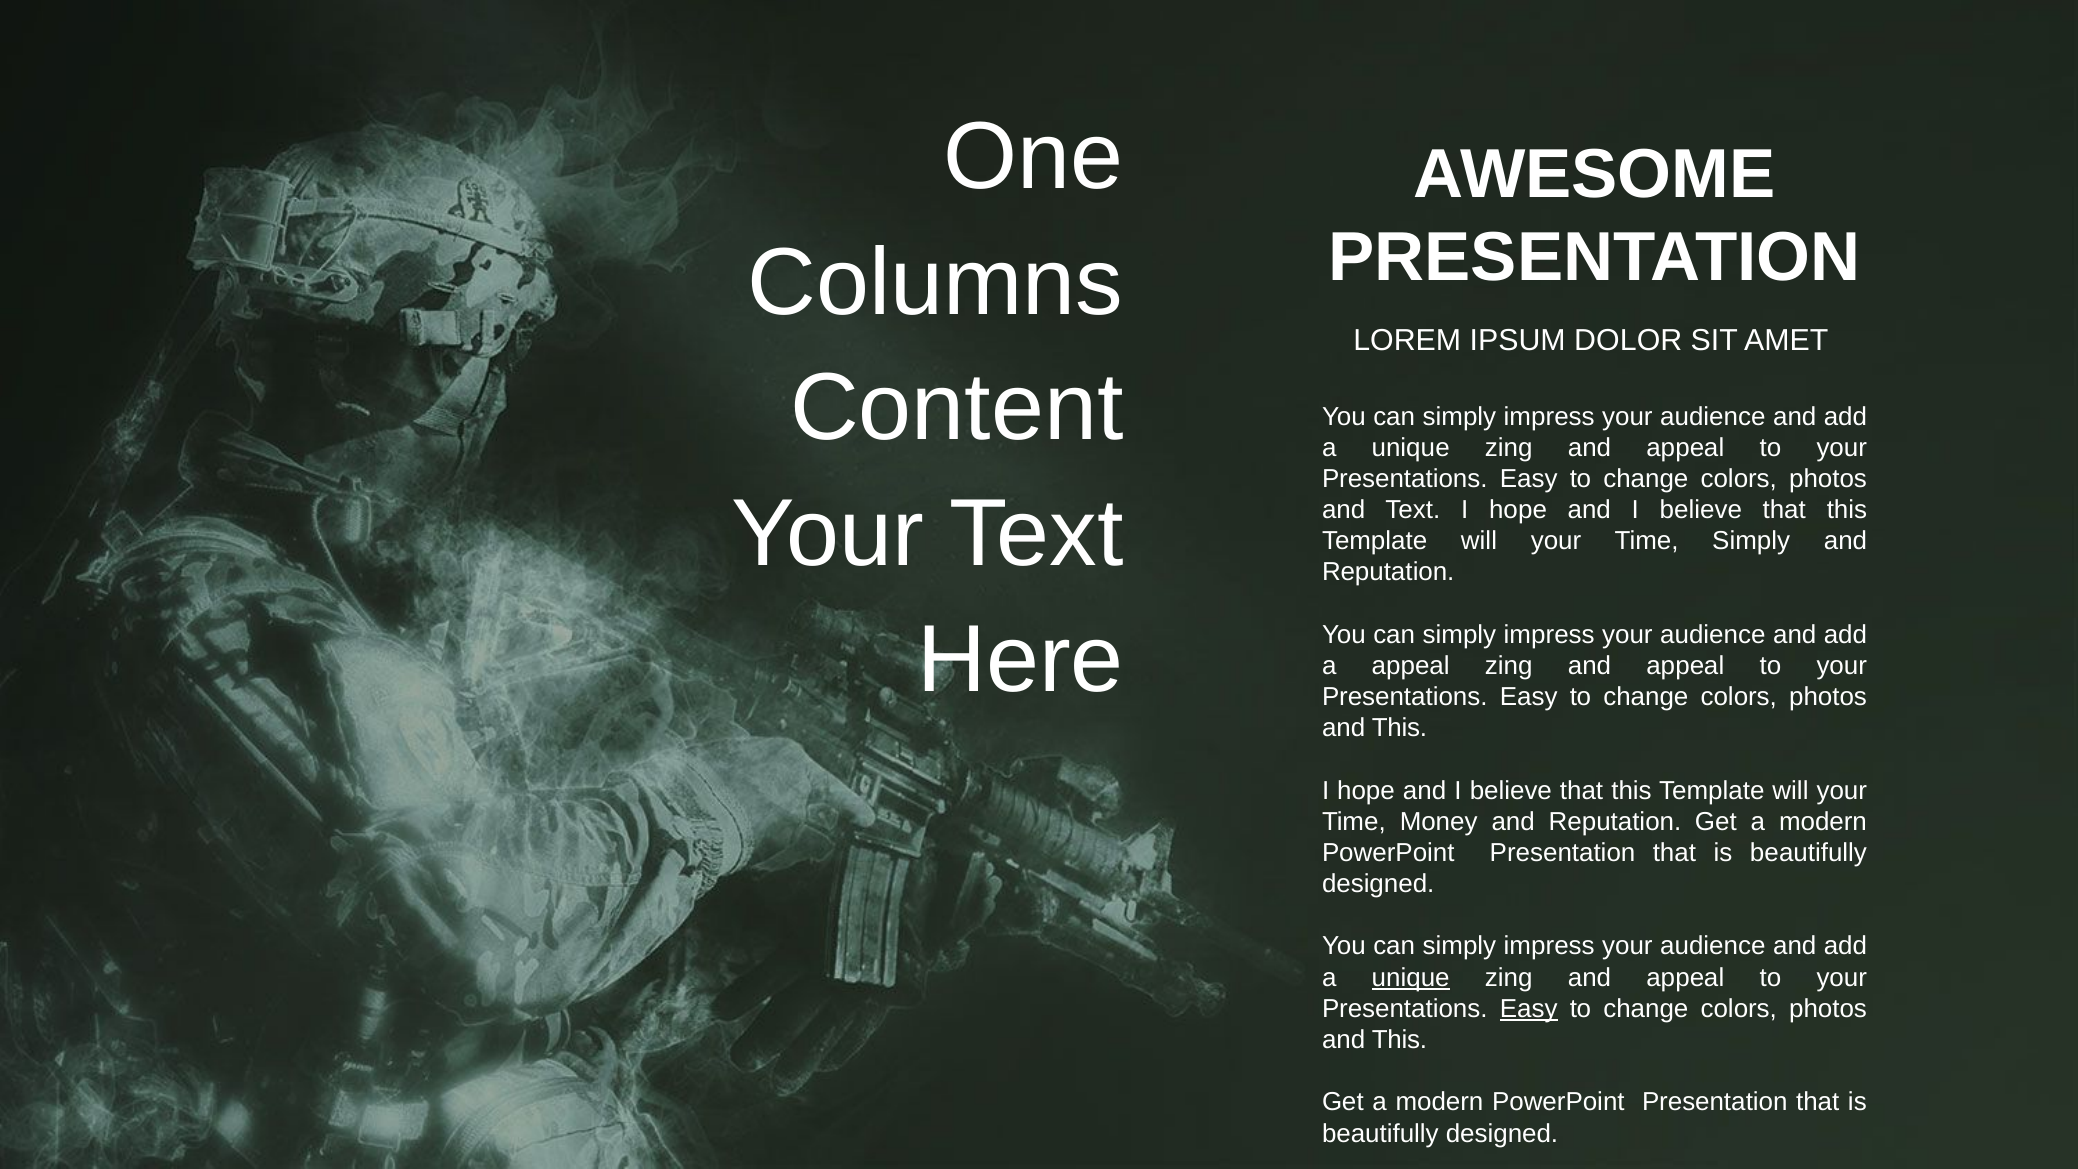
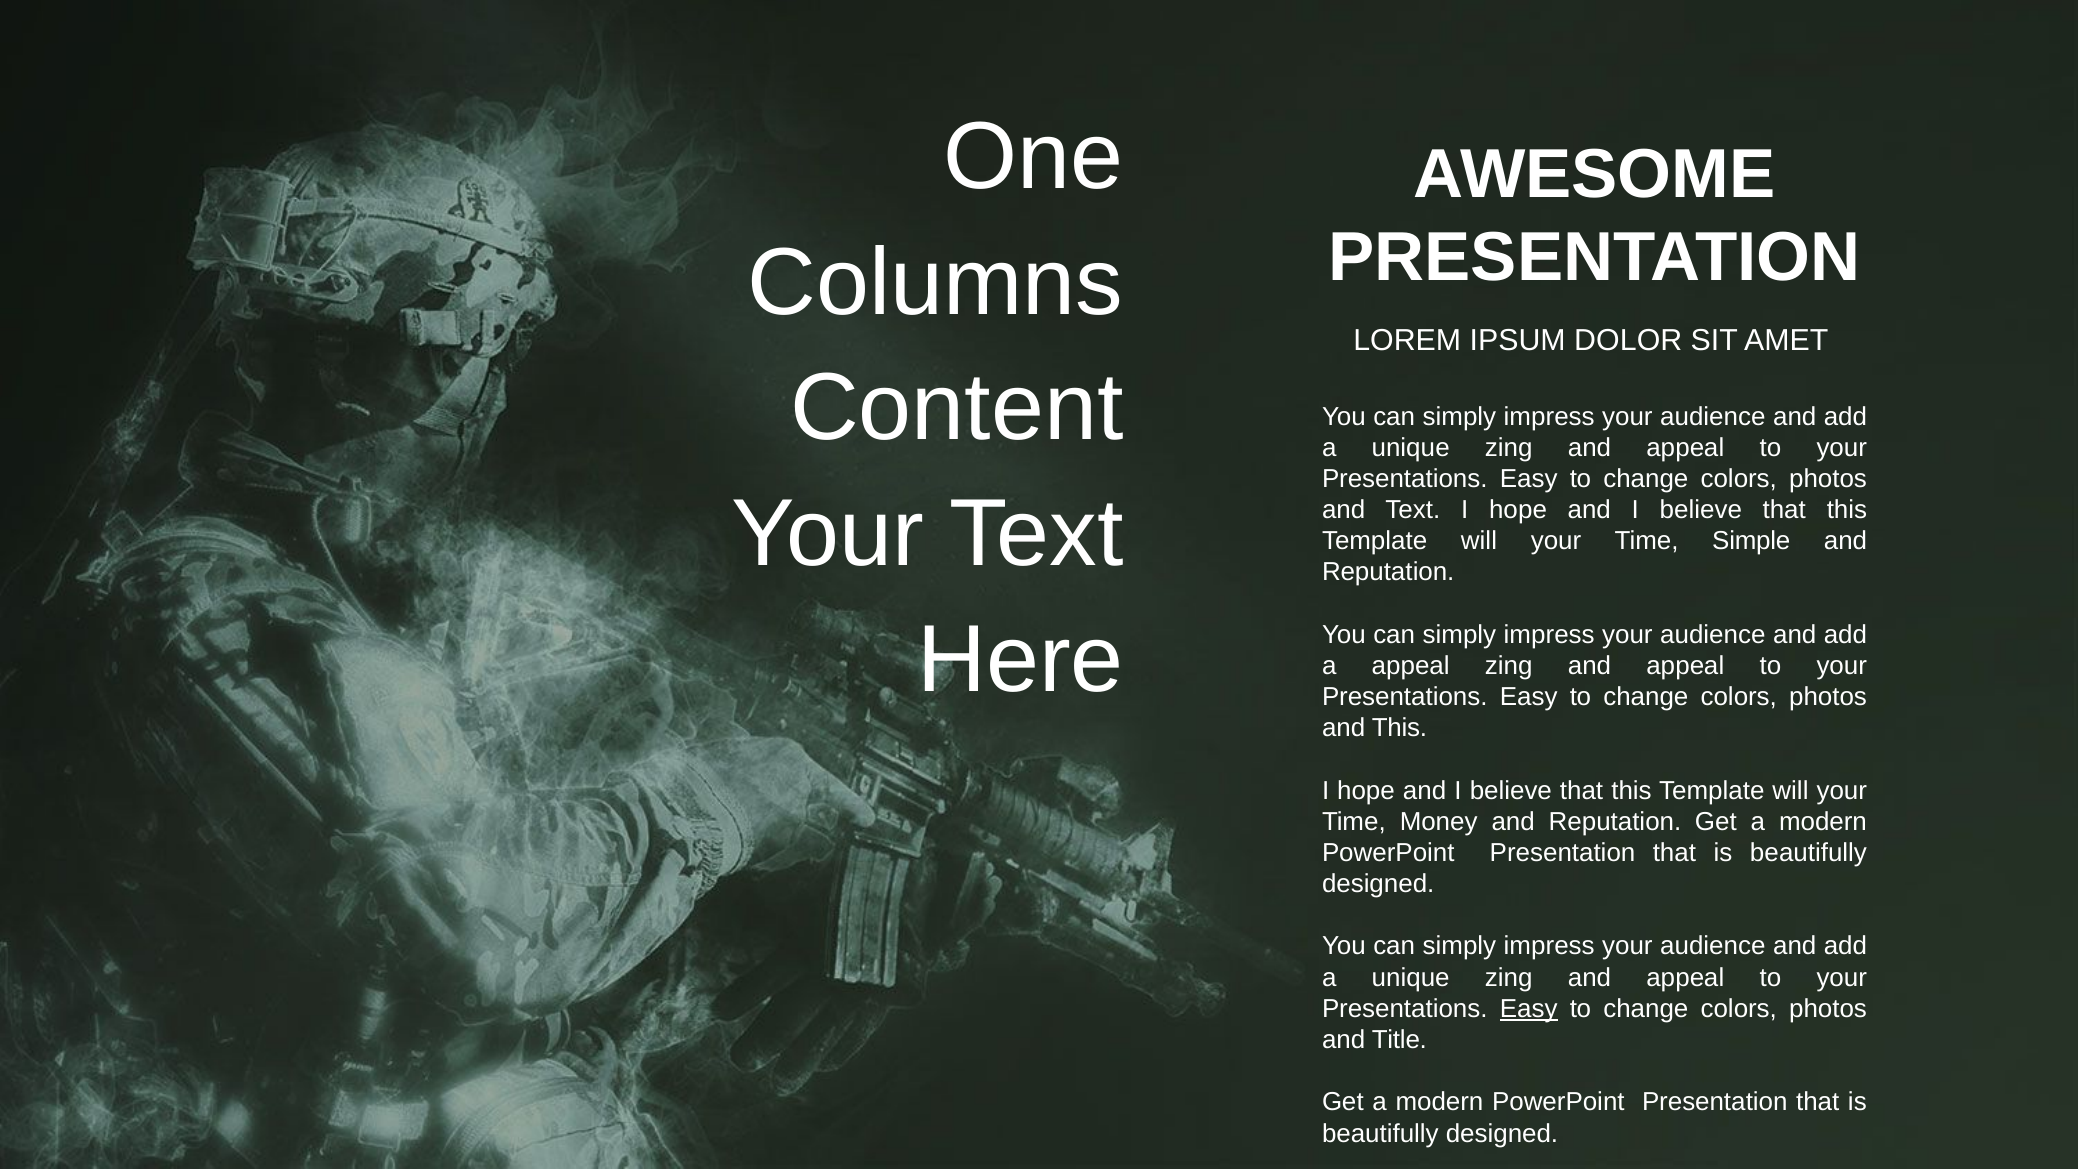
Time Simply: Simply -> Simple (1751, 541)
unique underline: present -> none (1411, 977)
This: This -> Title (1399, 1040)
